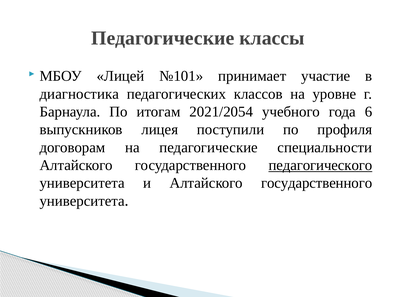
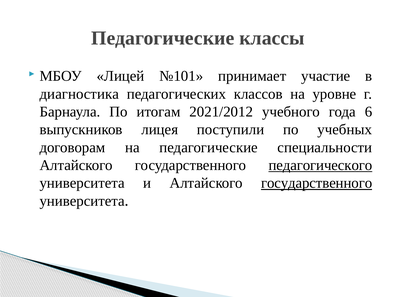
2021/2054: 2021/2054 -> 2021/2012 (221, 112)
профиля: профиля -> учебных (345, 130)
государственного underline: none -> present (317, 183)
